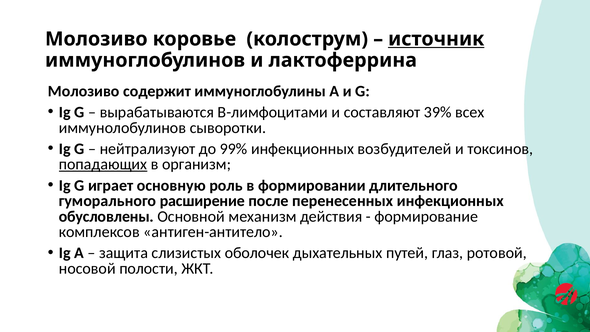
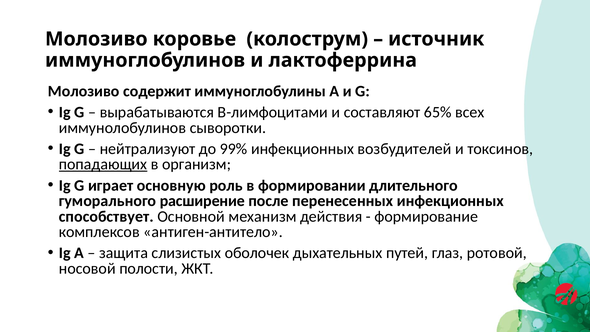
источник underline: present -> none (436, 39)
39%: 39% -> 65% (438, 112)
обусловлены: обусловлены -> способствует (106, 216)
